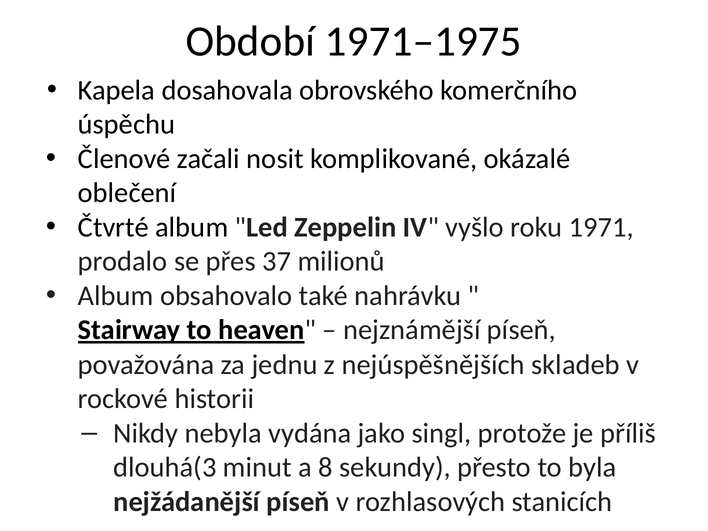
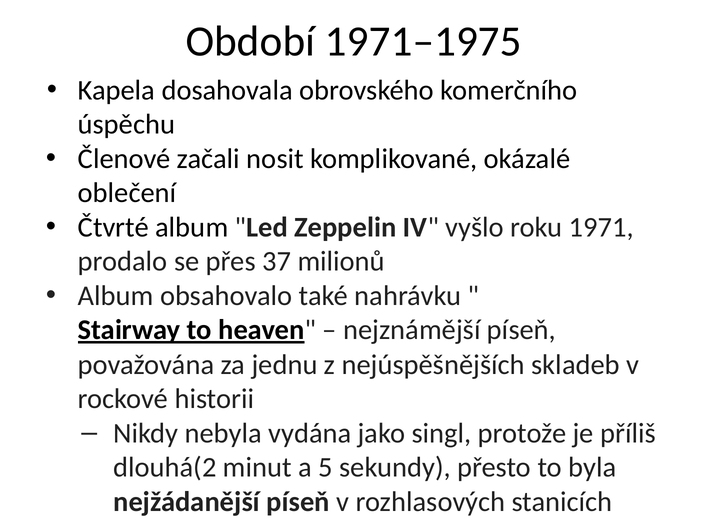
dlouhá(3: dlouhá(3 -> dlouhá(2 (165, 467)
8: 8 -> 5 (325, 467)
